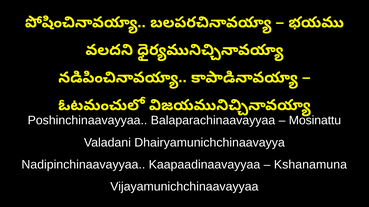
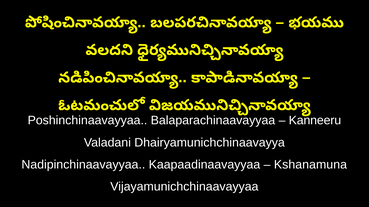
Mosinattu: Mosinattu -> Kanneeru (315, 121)
